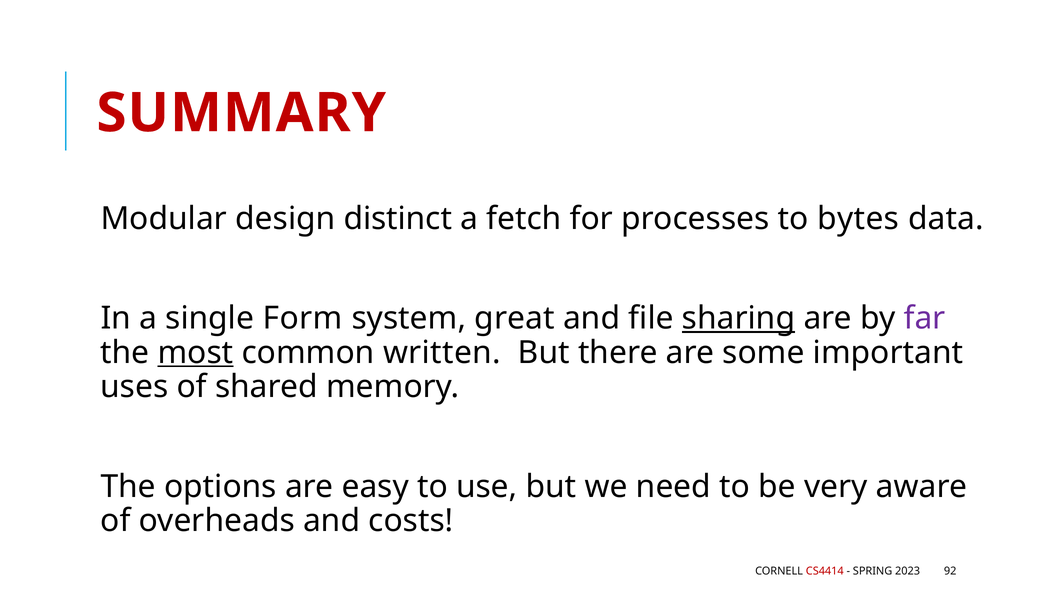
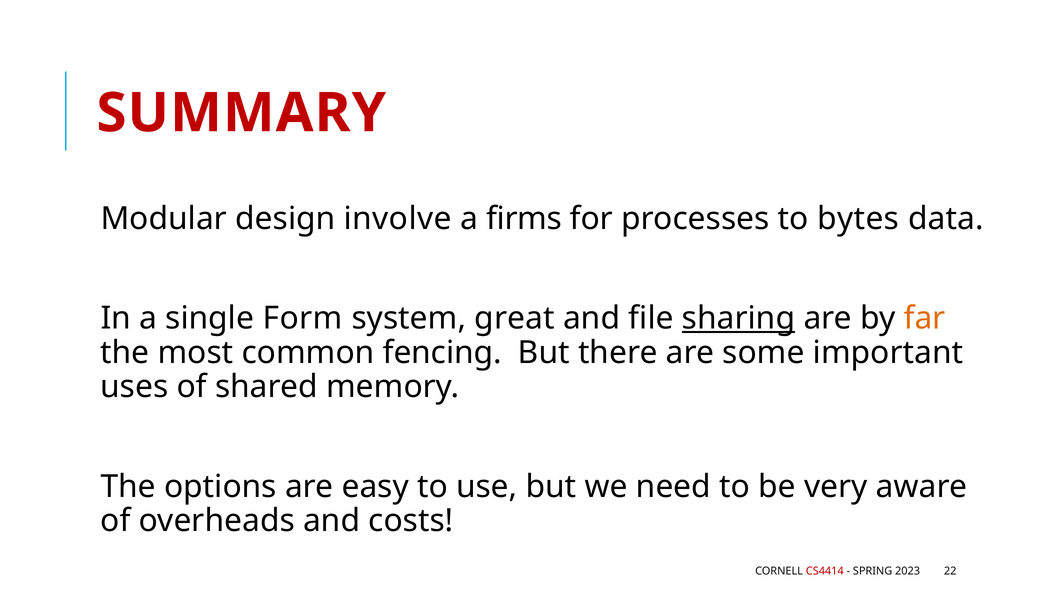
distinct: distinct -> involve (398, 218)
fetch: fetch -> firms (524, 218)
far colour: purple -> orange (925, 318)
most underline: present -> none (195, 352)
written: written -> fencing (442, 352)
92: 92 -> 22 (950, 571)
